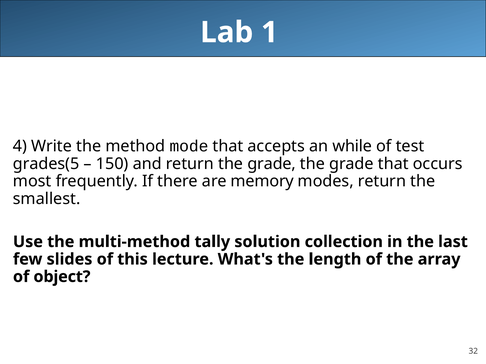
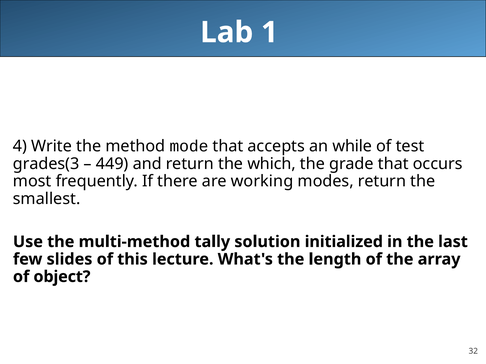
grades(5: grades(5 -> grades(3 (46, 164)
150: 150 -> 449 (112, 164)
return the grade: grade -> which (272, 164)
memory: memory -> working (262, 181)
collection: collection -> initialized (344, 242)
